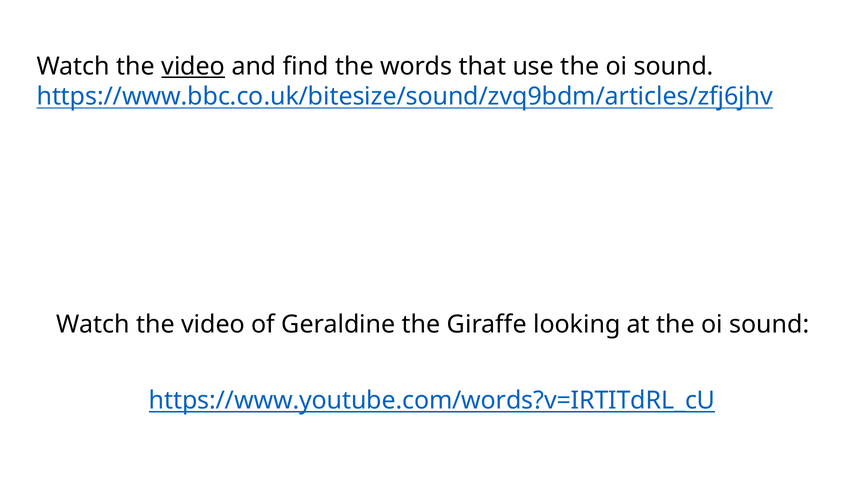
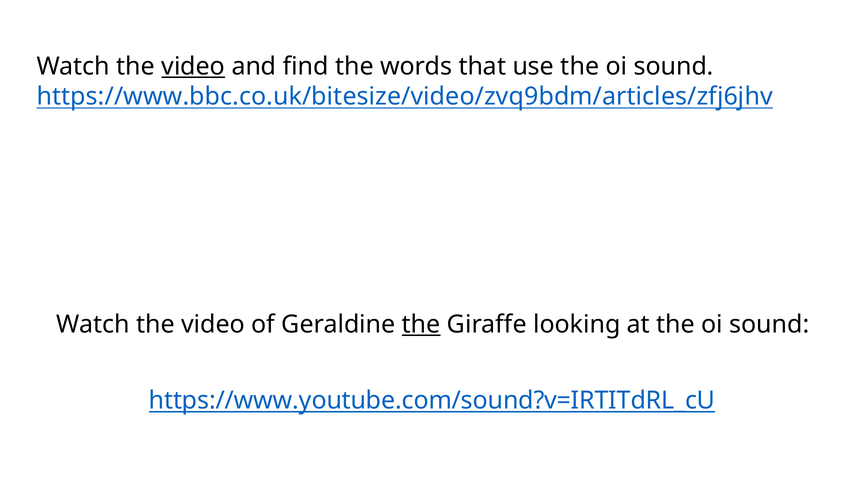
https://www.bbc.co.uk/bitesize/sound/zvq9bdm/articles/zfj6jhv: https://www.bbc.co.uk/bitesize/sound/zvq9bdm/articles/zfj6jhv -> https://www.bbc.co.uk/bitesize/video/zvq9bdm/articles/zfj6jhv (405, 96)
the underline: none -> present (421, 324)
https://www.youtube.com/words?v=IRTITdRL_cU: https://www.youtube.com/words?v=IRTITdRL_cU -> https://www.youtube.com/sound?v=IRTITdRL_cU (432, 400)
